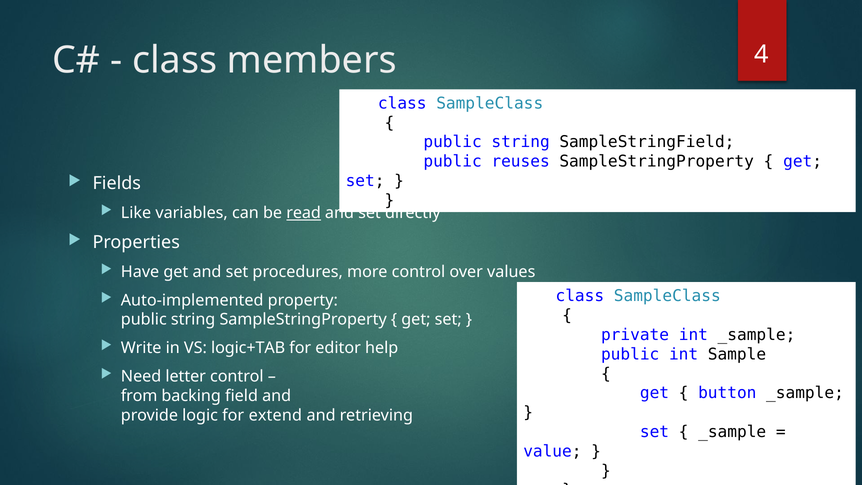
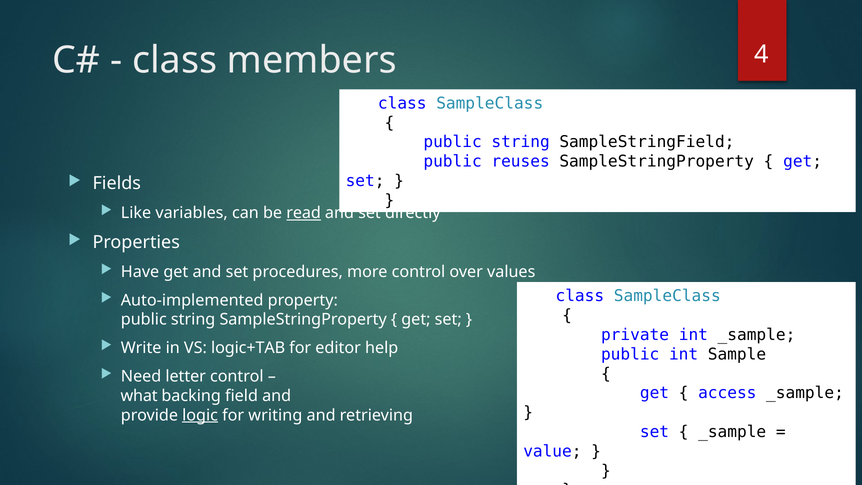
button: button -> access (727, 393)
from: from -> what (139, 396)
logic underline: none -> present (200, 415)
extend: extend -> writing (275, 415)
